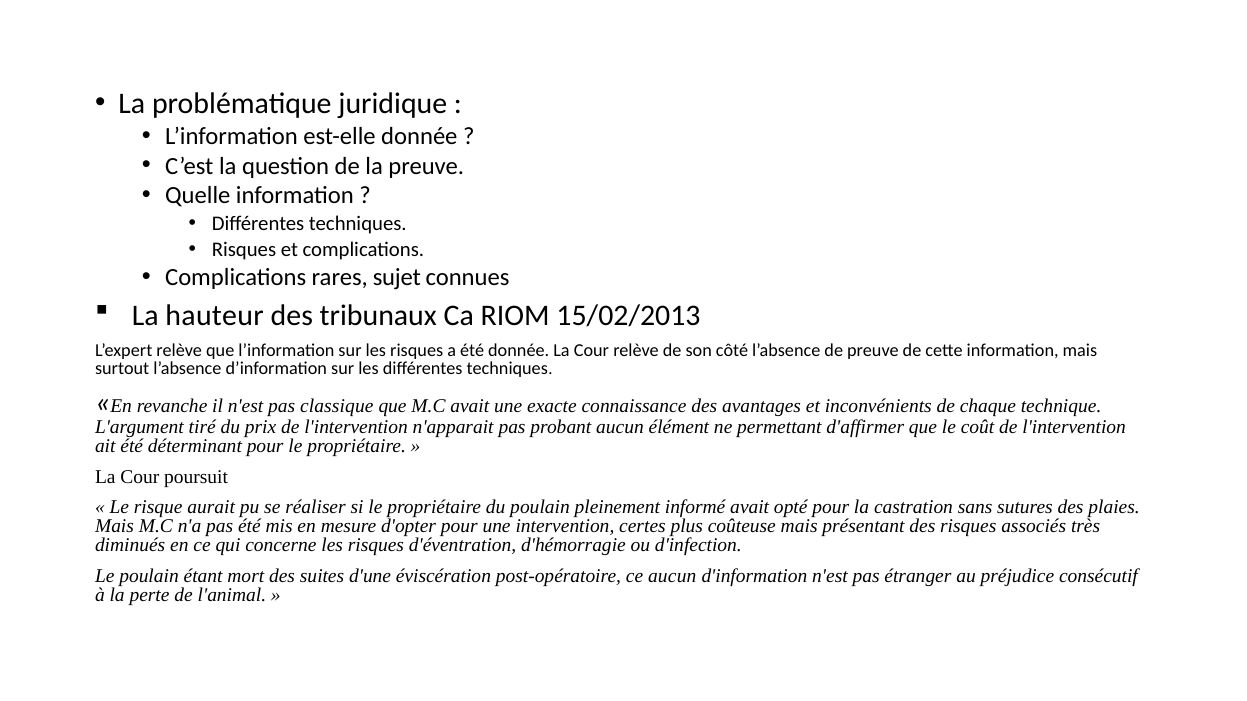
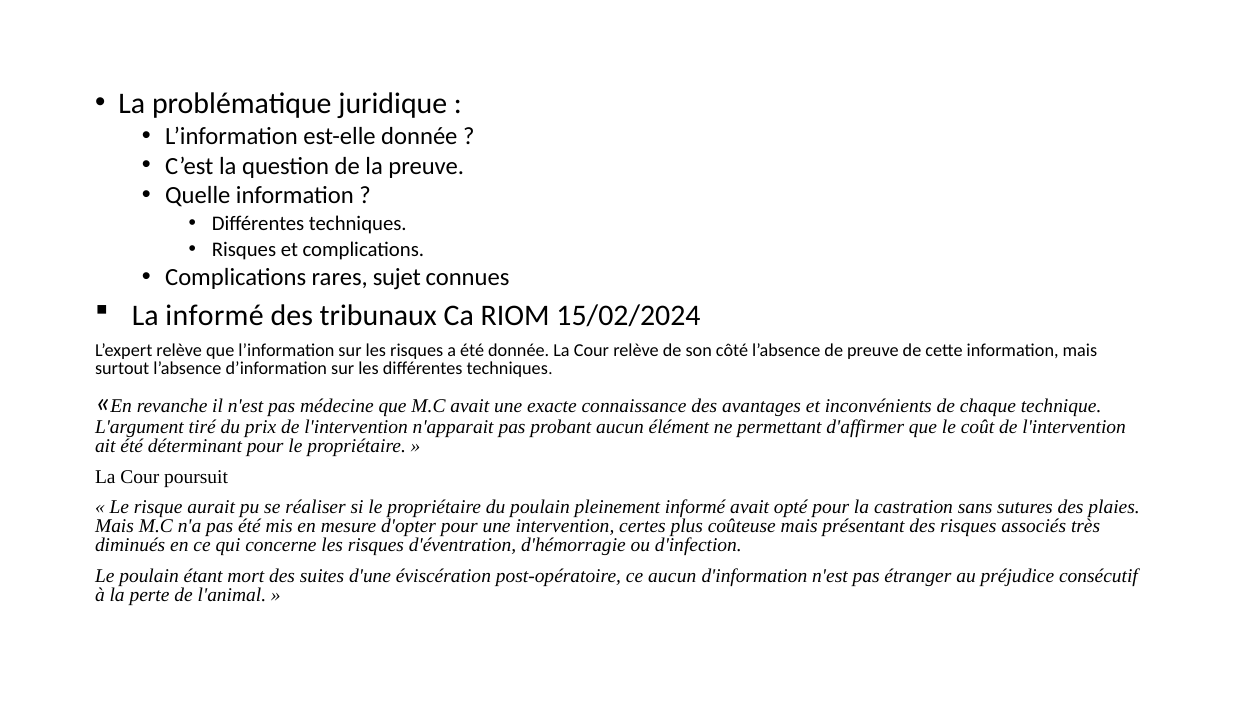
La hauteur: hauteur -> informé (215, 316)
15/02/2013: 15/02/2013 -> 15/02/2024 (629, 316)
classique: classique -> médecine (337, 407)
